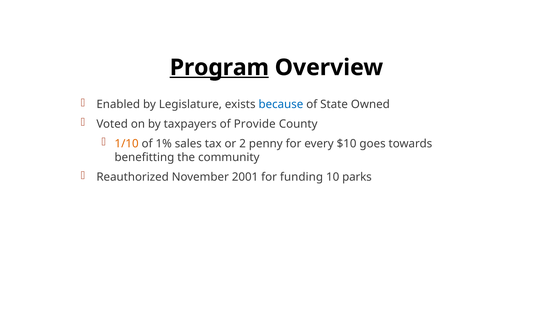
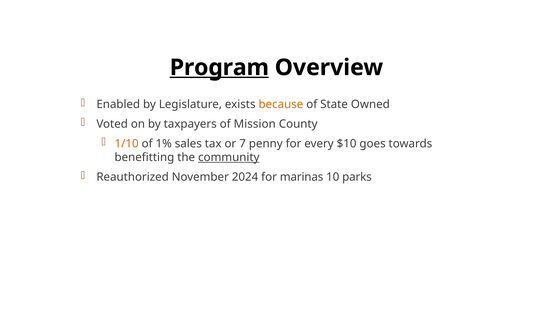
because colour: blue -> orange (281, 104)
Provide: Provide -> Mission (255, 124)
2: 2 -> 7 (243, 144)
community underline: none -> present (229, 158)
2001: 2001 -> 2024 (245, 177)
funding: funding -> marinas (302, 177)
